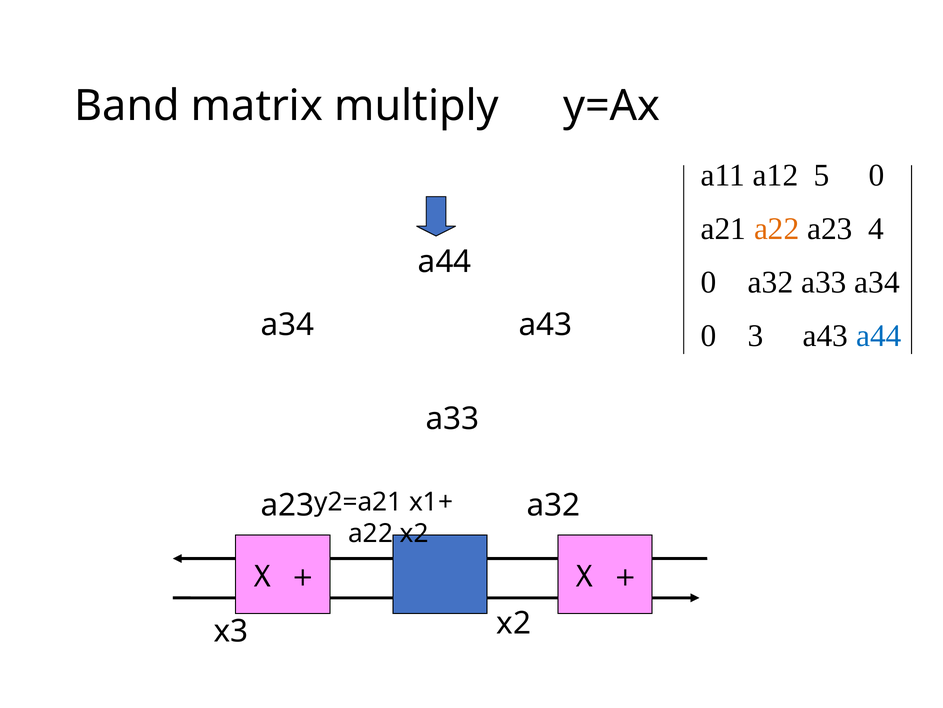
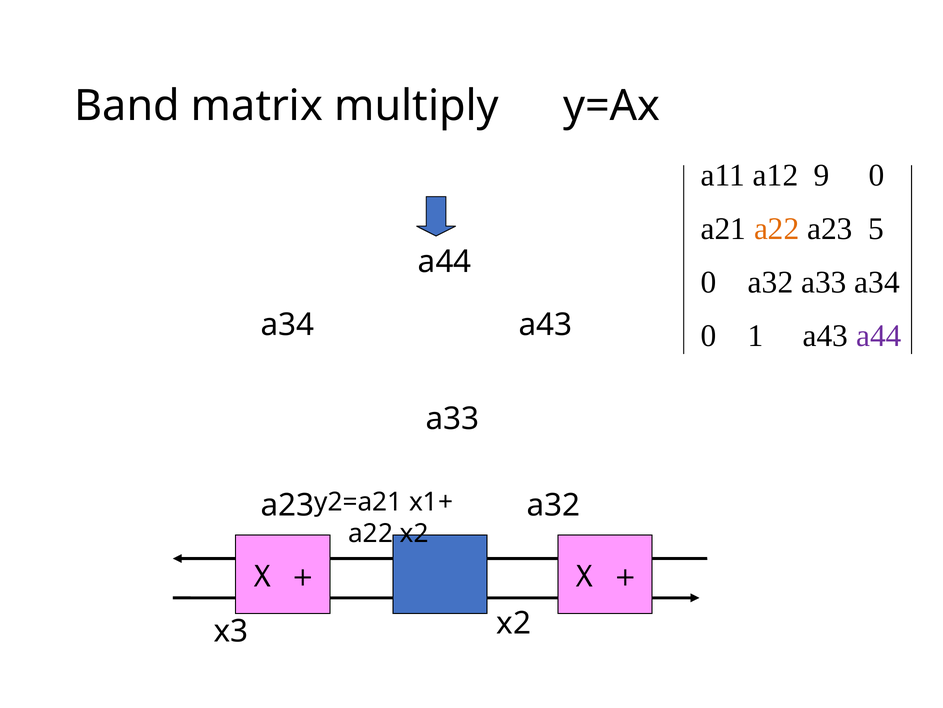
5: 5 -> 9 (822, 175)
4: 4 -> 5 (876, 228)
3: 3 -> 1 (756, 335)
a44 colour: blue -> purple (879, 335)
